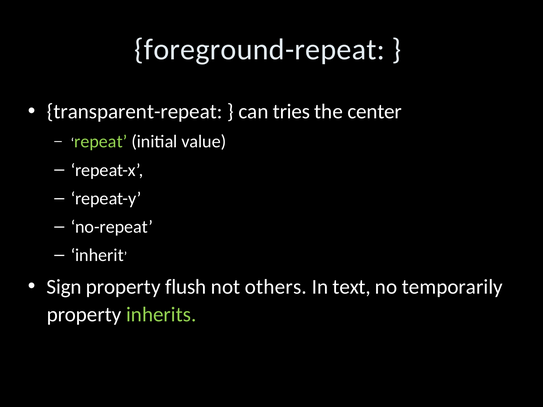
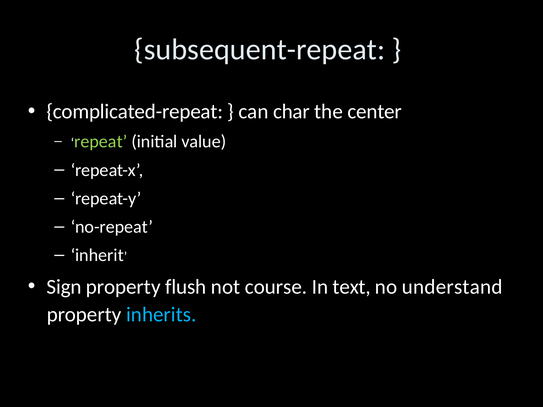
foreground-repeat: foreground-repeat -> subsequent-repeat (260, 50)
transparent-repeat: transparent-repeat -> complicated-repeat (135, 112)
tries: tries -> char (291, 112)
others: others -> course (276, 287)
temporarily: temporarily -> understand (452, 287)
inherits colour: light green -> light blue (161, 315)
